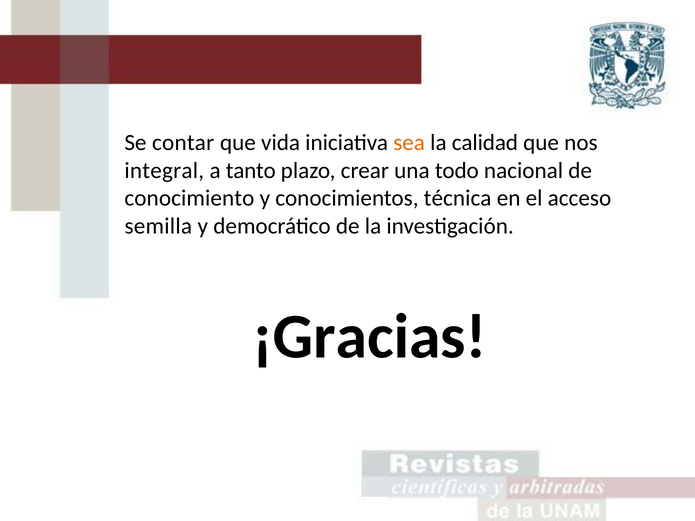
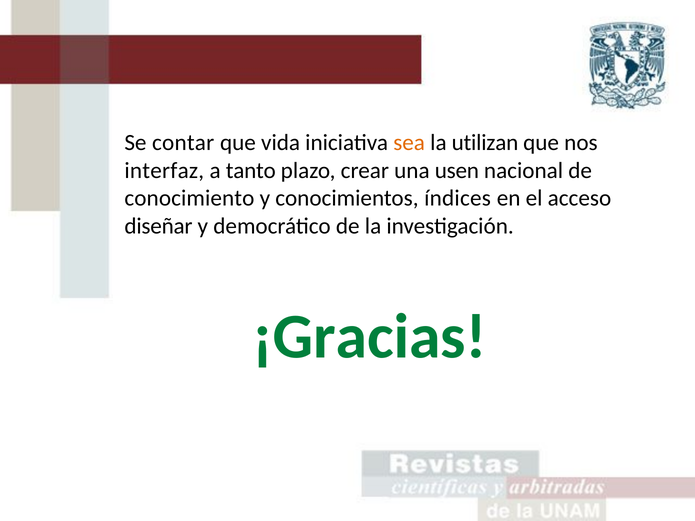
calidad: calidad -> utilizan (485, 143)
integral: integral -> interfaz (164, 171)
todo: todo -> usen (457, 171)
técnica: técnica -> índices (458, 198)
semilla: semilla -> diseñar (159, 226)
¡Gracias colour: black -> green (369, 337)
